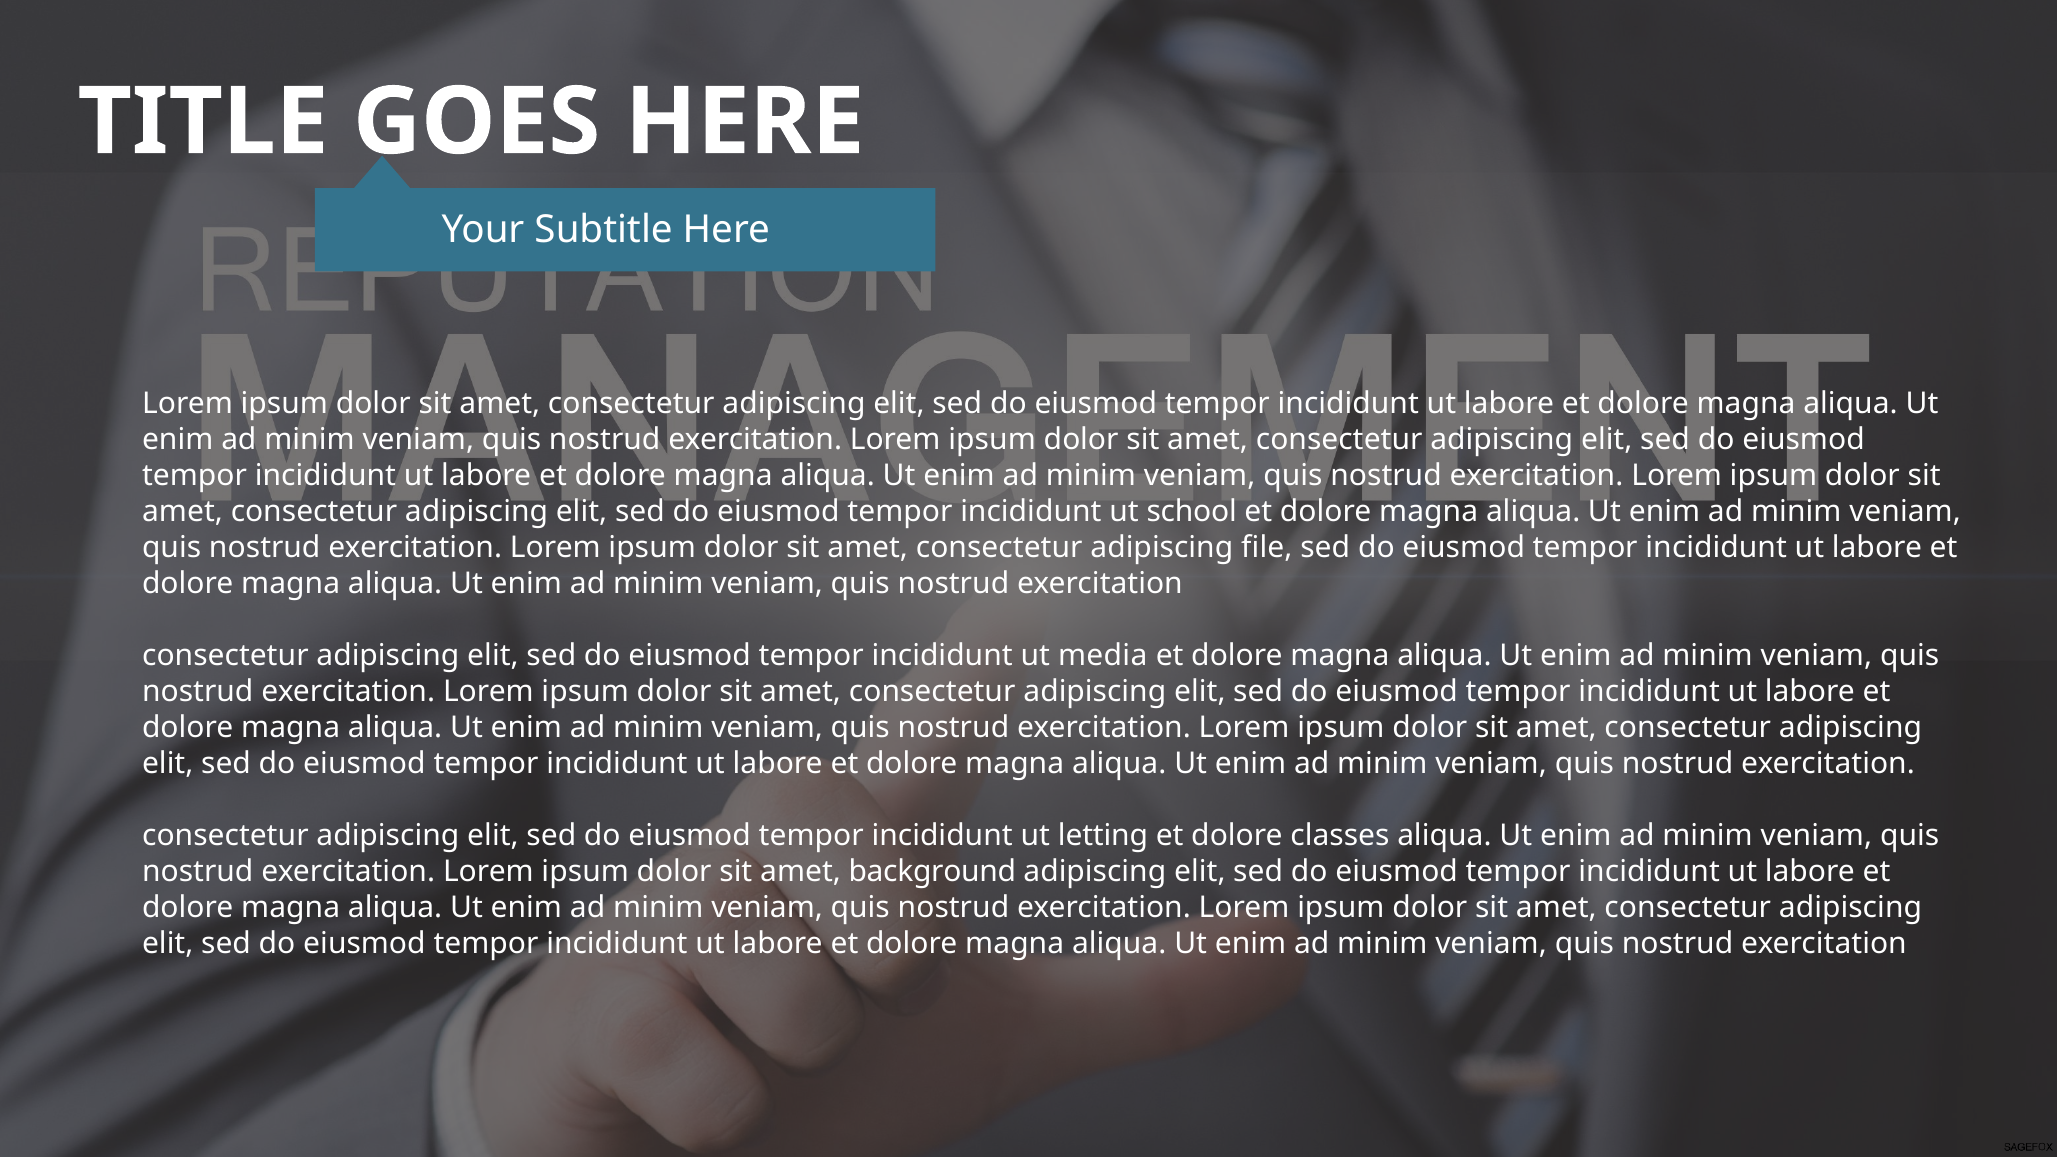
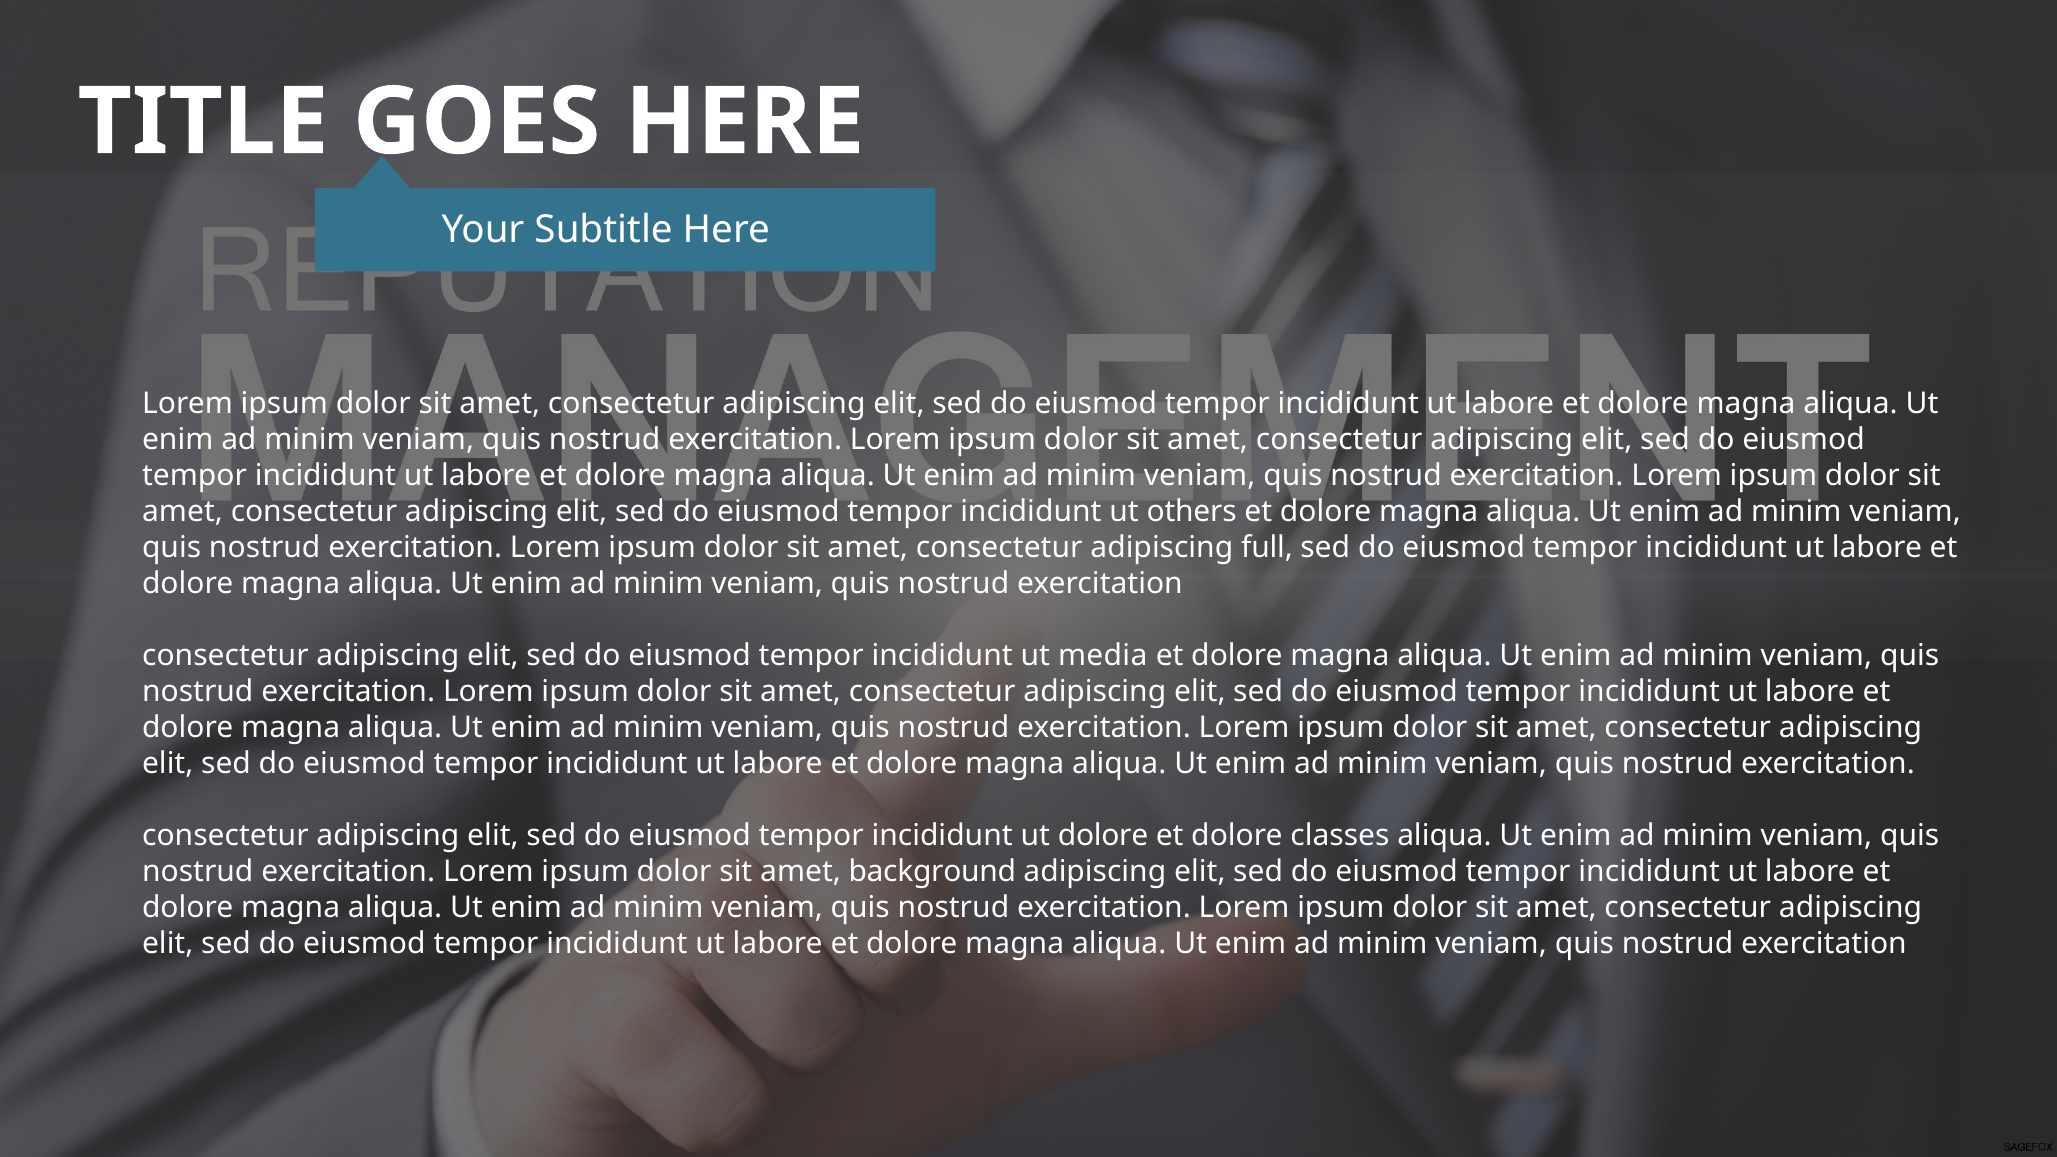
school: school -> others (1192, 511)
file: file -> full (1267, 547)
ut letting: letting -> dolore (1103, 836)
